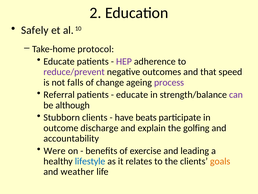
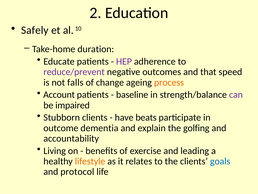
protocol: protocol -> duration (96, 49)
process colour: purple -> orange (169, 82)
Referral: Referral -> Account (59, 94)
educate: educate -> baseline (132, 94)
although: although -> impaired (73, 105)
discharge: discharge -> dementia (99, 128)
Were: Were -> Living (55, 150)
lifestyle colour: blue -> orange (90, 161)
goals colour: orange -> blue (220, 161)
weather: weather -> protocol (77, 171)
